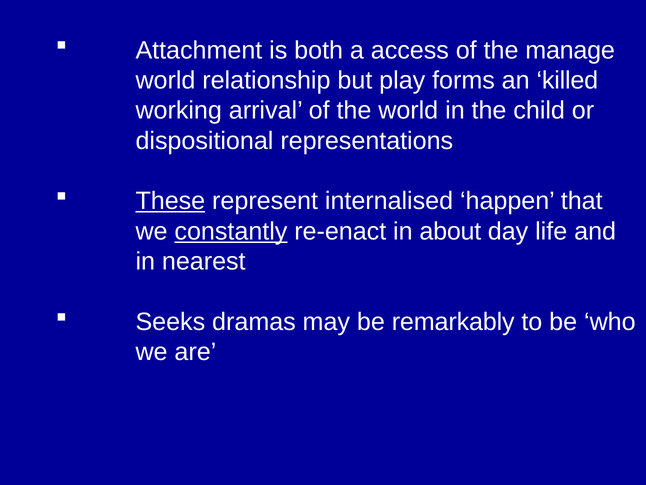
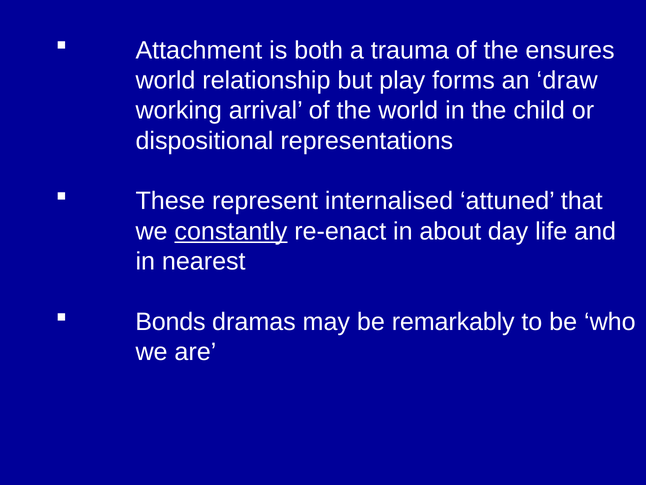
access: access -> trauma (410, 50)
manage: manage -> ensures (570, 50)
killed: killed -> draw (567, 80)
These underline: present -> none (170, 201)
happen: happen -> attuned (507, 201)
Seeks: Seeks -> Bonds (170, 322)
